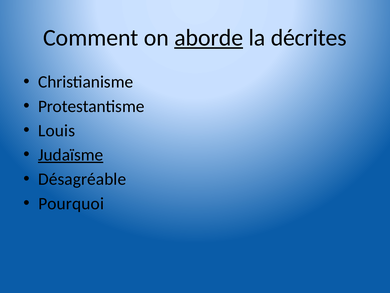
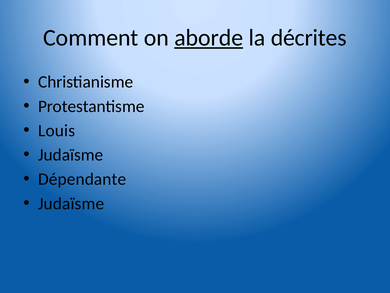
Judaïsme underline: present -> none (71, 155)
Désagréable: Désagréable -> Dépendante (82, 179)
Pourquoi: Pourquoi -> Judaïsme (71, 203)
